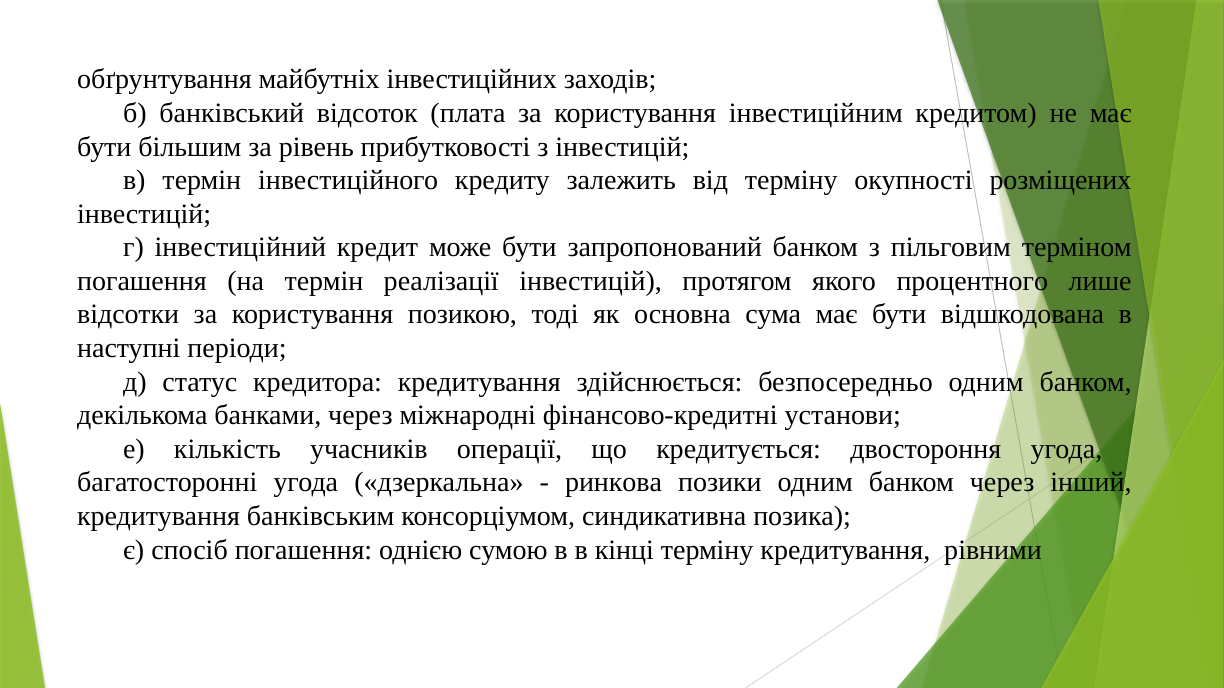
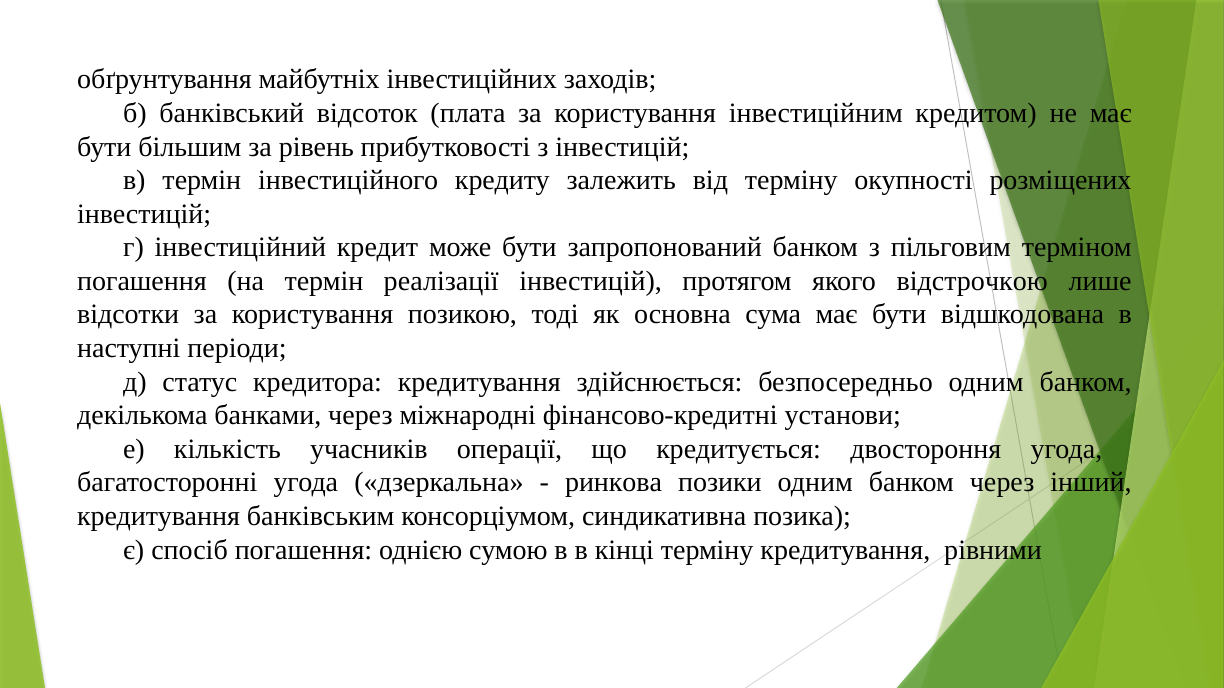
процентного: процентного -> відстрочкою (972, 281)
